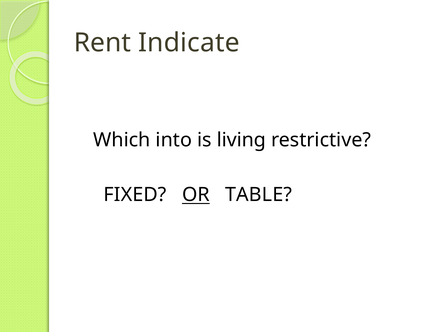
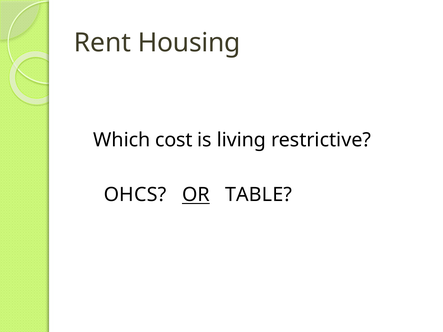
Indicate: Indicate -> Housing (189, 43)
into: into -> cost (174, 140)
FIXED: FIXED -> OHCS (135, 195)
